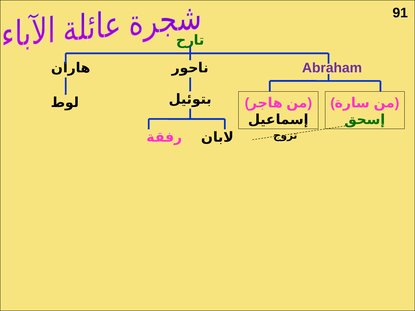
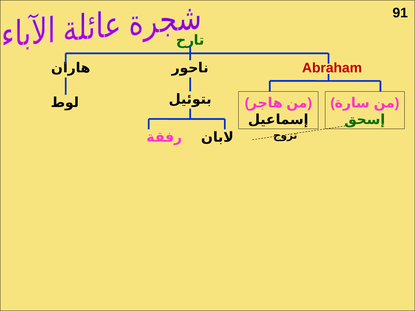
Abraham colour: purple -> red (332, 68)
